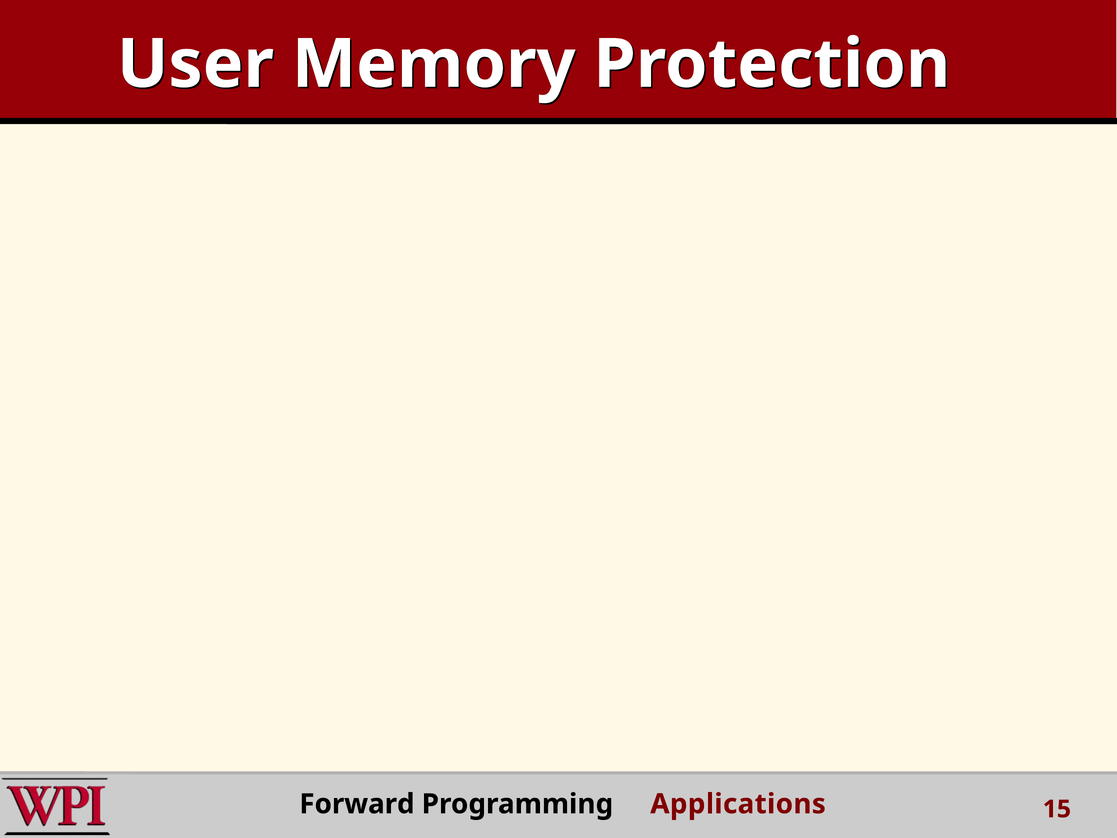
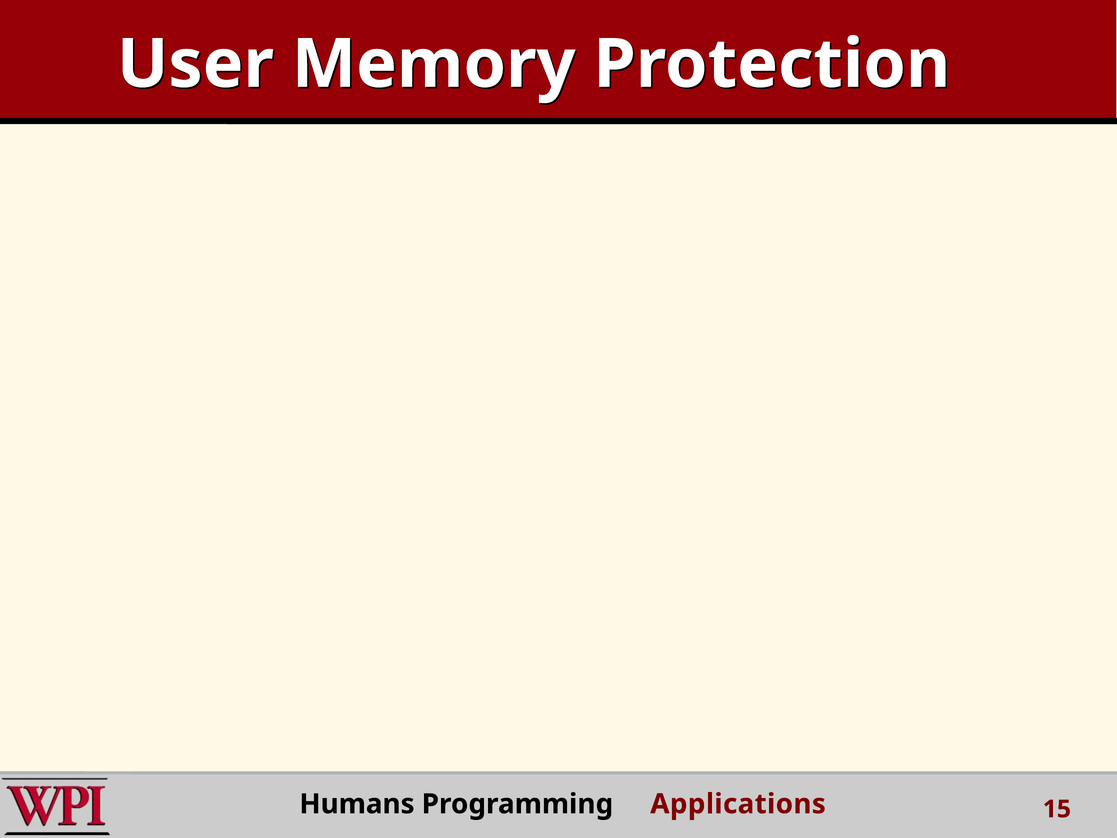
Forward: Forward -> Humans (357, 804)
